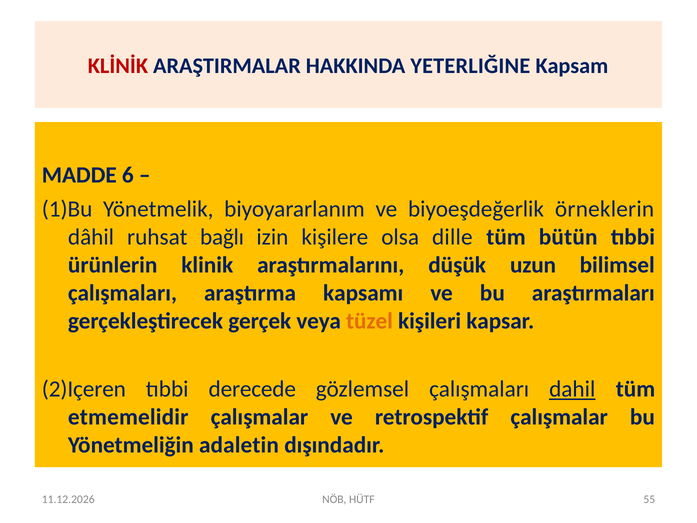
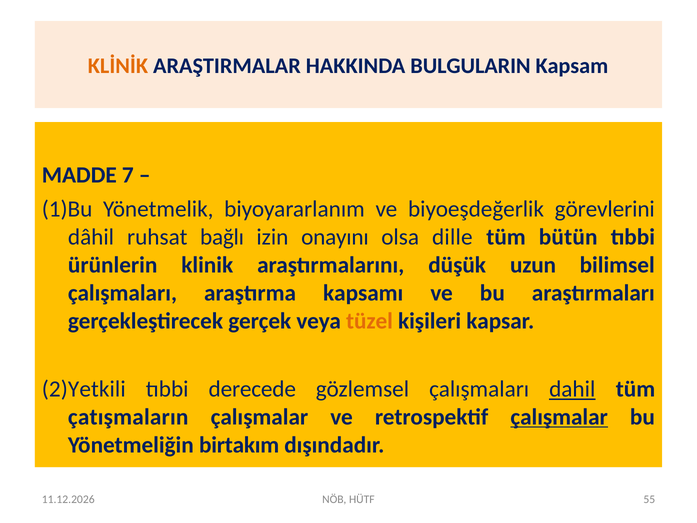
KLİNİK colour: red -> orange (118, 66)
YETERLIĞINE: YETERLIĞINE -> BULGULARIN (470, 66)
6: 6 -> 7 (128, 175)
örneklerin: örneklerin -> görevlerini (605, 209)
kişilere: kişilere -> onayını (335, 237)
2)Içeren: 2)Içeren -> 2)Yetkili (84, 389)
etmemelidir: etmemelidir -> çatışmaların (128, 417)
çalışmalar underline: none -> present (559, 417)
adaletin: adaletin -> birtakım (239, 445)
